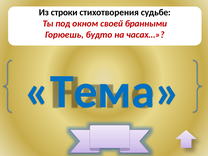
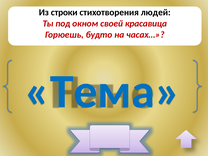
судьбе: судьбе -> людей (156, 12)
бранными: бранными -> красавица (146, 24)
